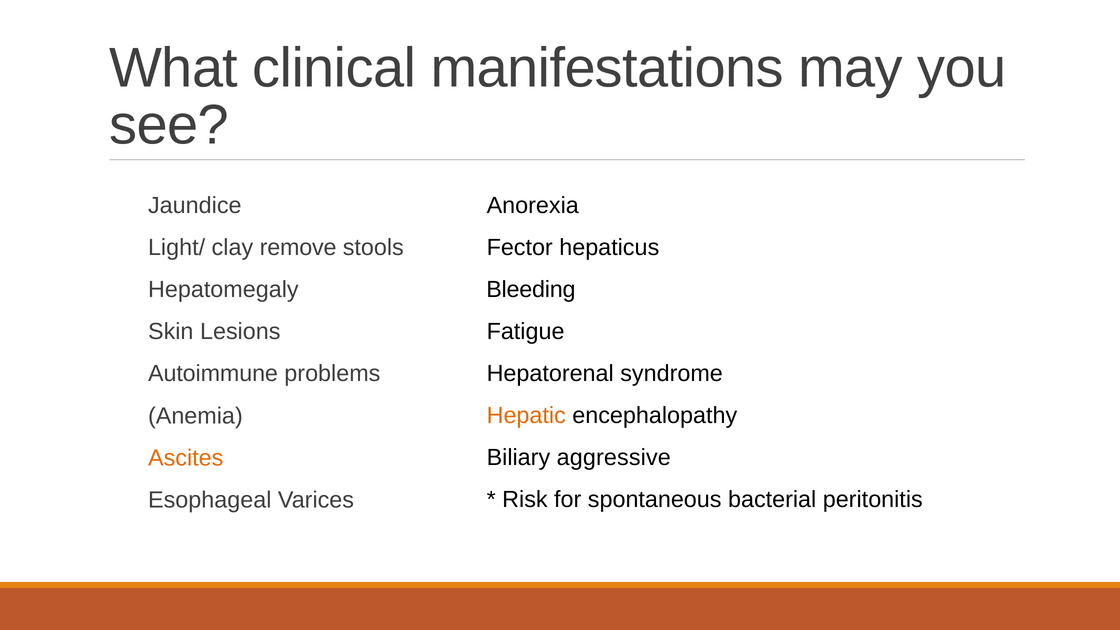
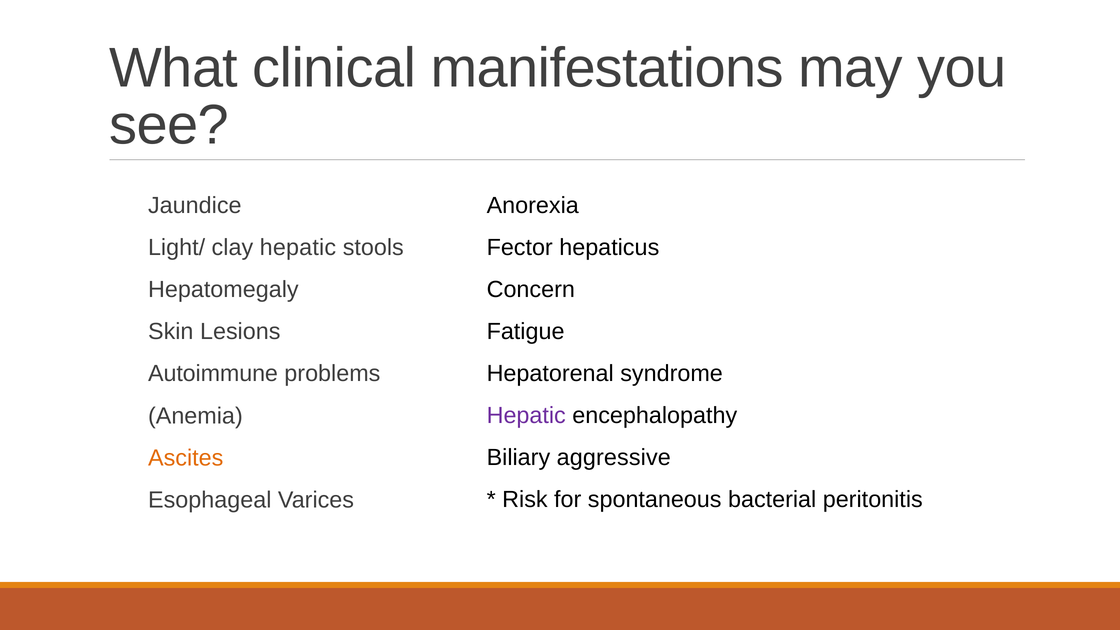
clay remove: remove -> hepatic (298, 248)
Bleeding: Bleeding -> Concern (531, 289)
Hepatic colour: orange -> purple (526, 415)
